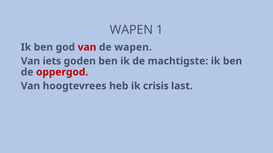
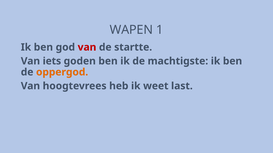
de wapen: wapen -> startte (133, 47)
oppergod colour: red -> orange (62, 72)
crisis: crisis -> weet (156, 86)
